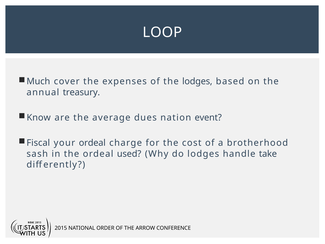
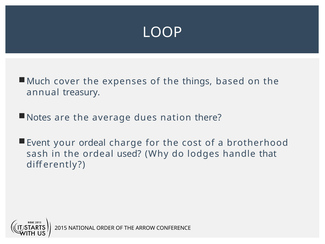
the lodges: lodges -> things (197, 81)
Know: Know -> Notes (39, 118)
event: event -> there (208, 118)
Fiscal: Fiscal -> Event (38, 143)
take: take -> that (268, 154)
